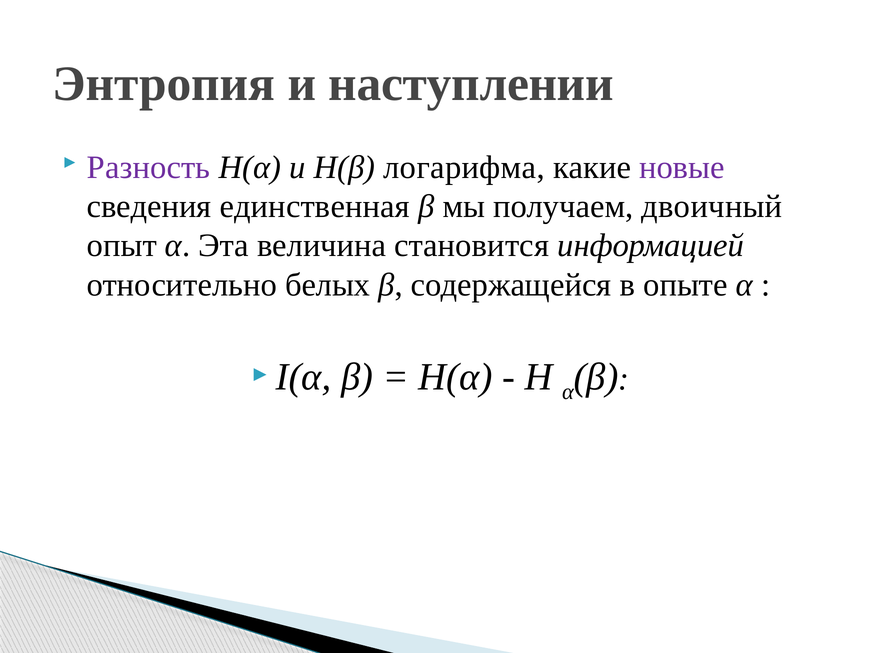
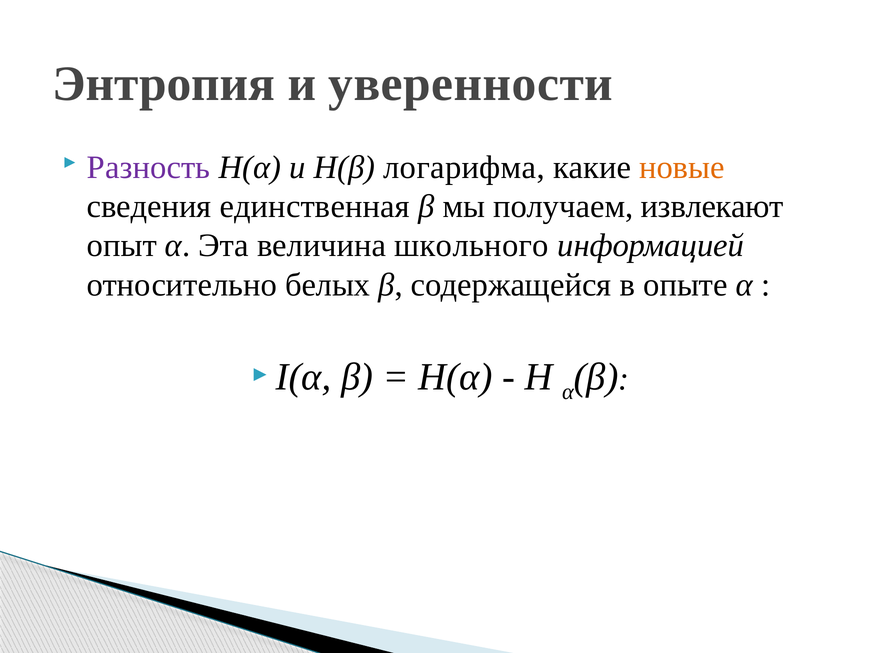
наступлении: наступлении -> уверенности (471, 84)
новые colour: purple -> orange (682, 167)
двоичный: двоичный -> извлекают (712, 206)
становится: становится -> школьного (472, 245)
